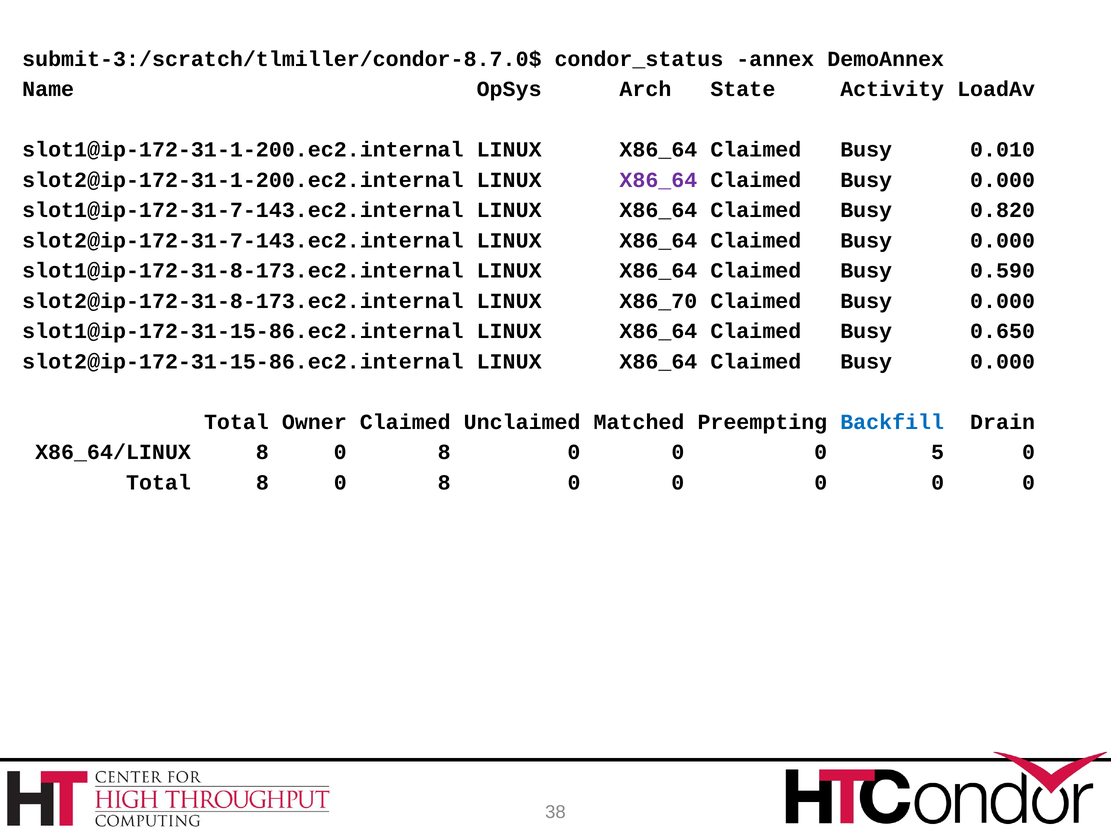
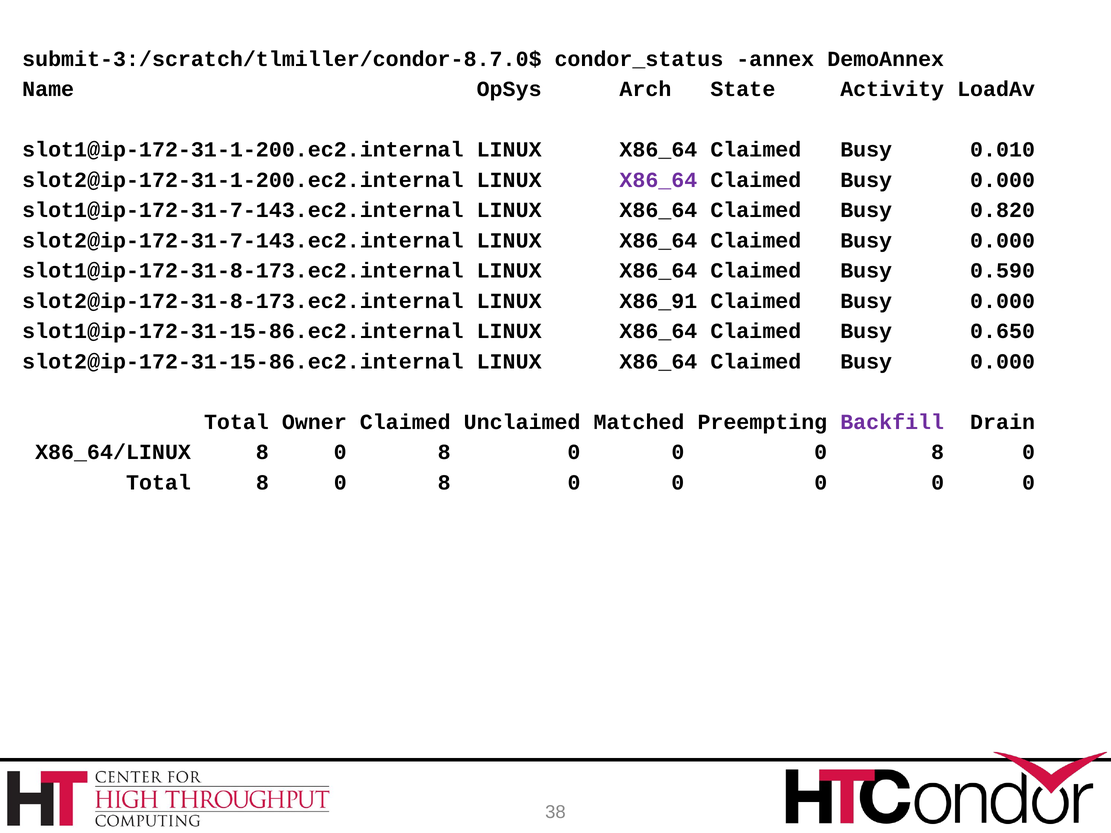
X86_70: X86_70 -> X86_91 (658, 301)
Backfill colour: blue -> purple (892, 422)
0 0 5: 5 -> 8 (938, 452)
